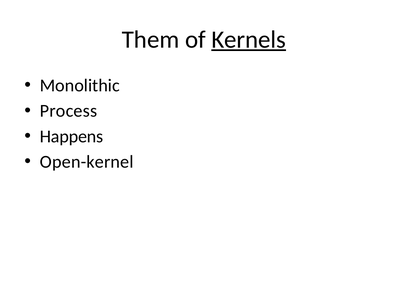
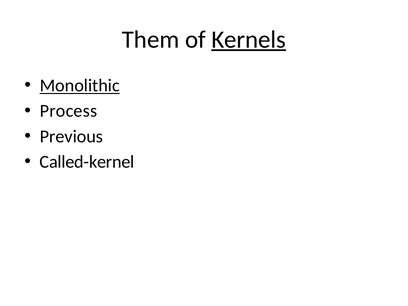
Monolithic underline: none -> present (80, 86)
Happens: Happens -> Previous (71, 136)
Open-kernel: Open-kernel -> Called-kernel (87, 162)
